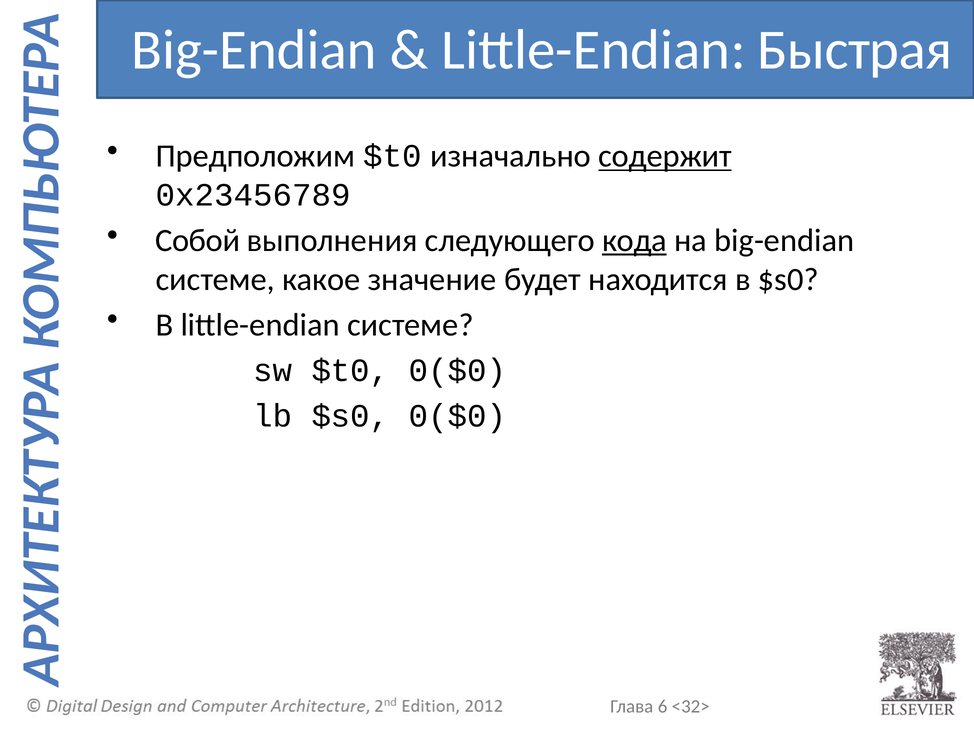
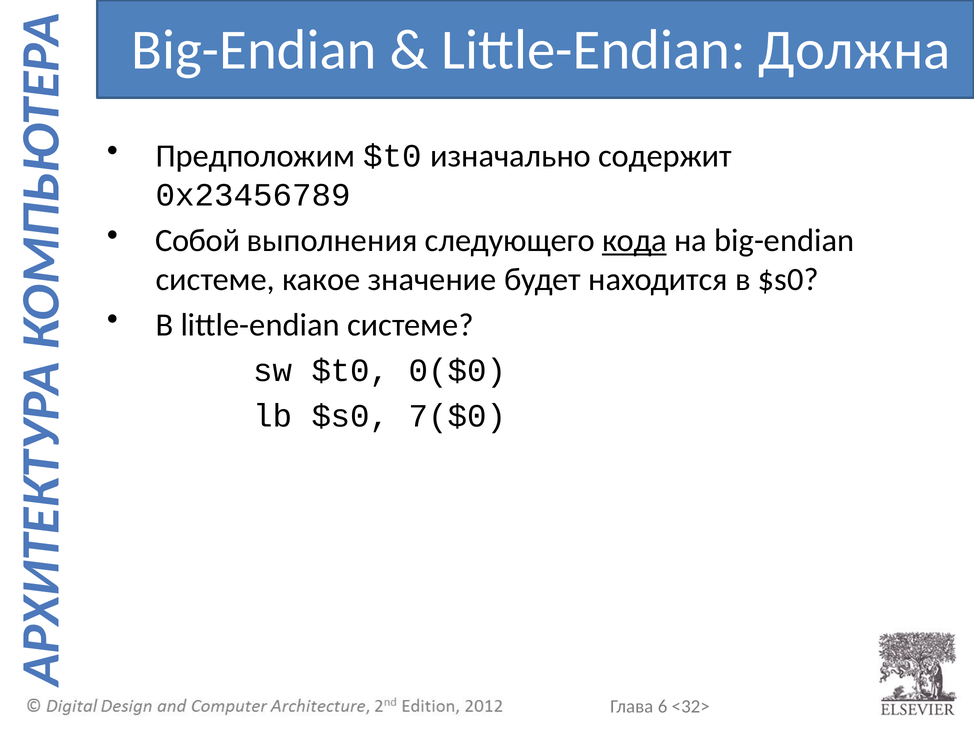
Быстрая: Быстрая -> Должна (855, 50)
содержит underline: present -> none (665, 156)
$s0 0($0: 0($0 -> 7($0 (458, 416)
